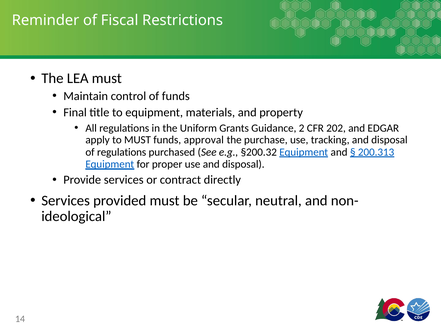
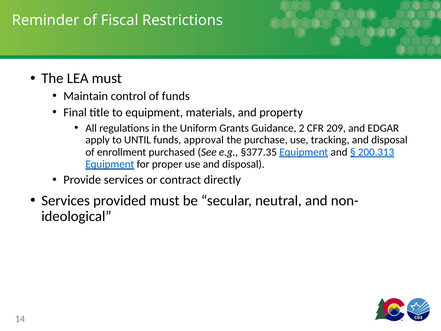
202: 202 -> 209 (336, 128)
to MUST: MUST -> UNTIL (138, 140)
of regulations: regulations -> enrollment (122, 152)
§200.32: §200.32 -> §377.35 (259, 152)
